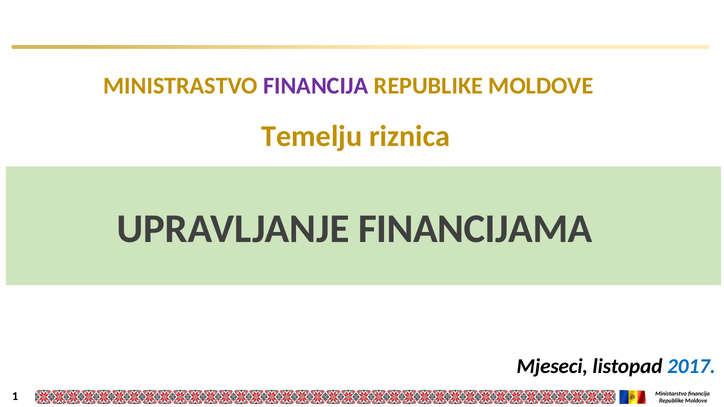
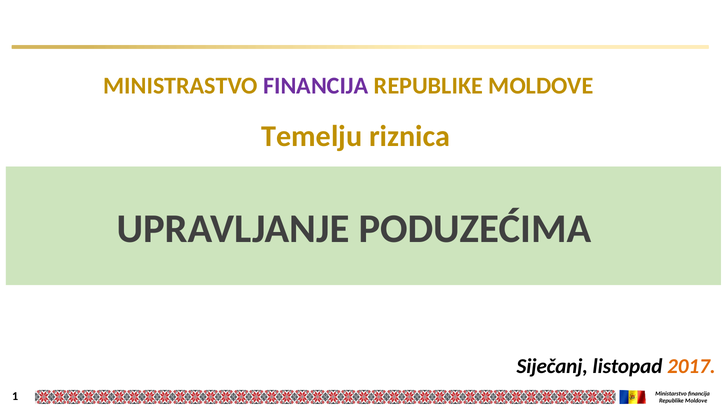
FINANCIJAMA: FINANCIJAMA -> PODUZEĆIMA (475, 229)
Mjeseci: Mjeseci -> Siječanj (552, 366)
2017 colour: blue -> orange (691, 366)
